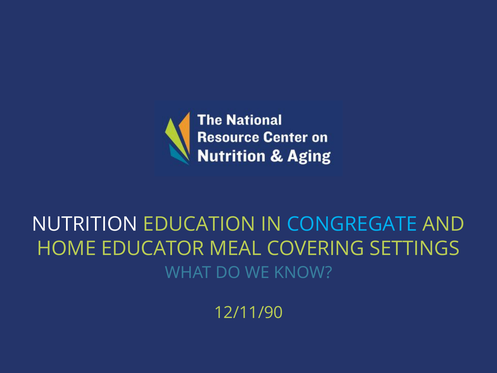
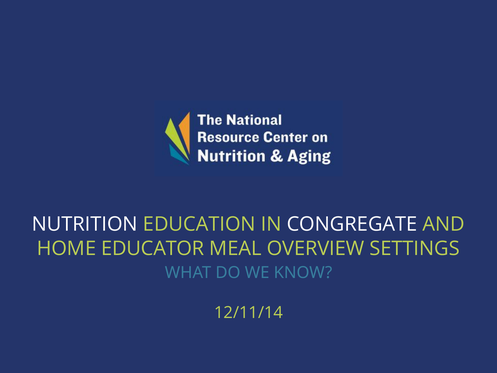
CONGREGATE colour: light blue -> white (352, 224)
COVERING: COVERING -> OVERVIEW (316, 248)
12/11/90: 12/11/90 -> 12/11/14 (249, 312)
